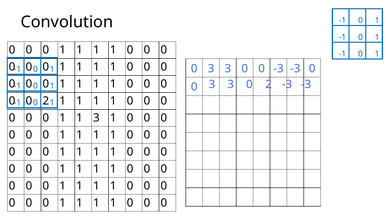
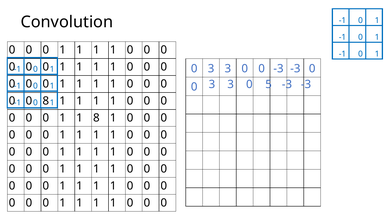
3 0 2: 2 -> 5 (269, 84)
0 0 2: 2 -> 8 (46, 101)
1 1 3: 3 -> 8 (96, 118)
